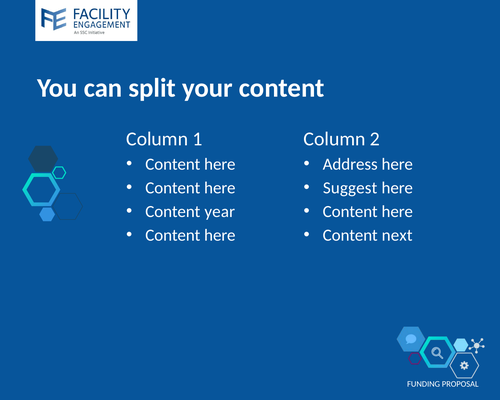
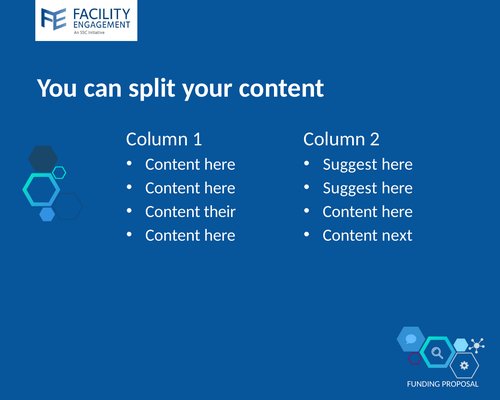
Address: Address -> Suggest (350, 164)
year: year -> their (220, 212)
